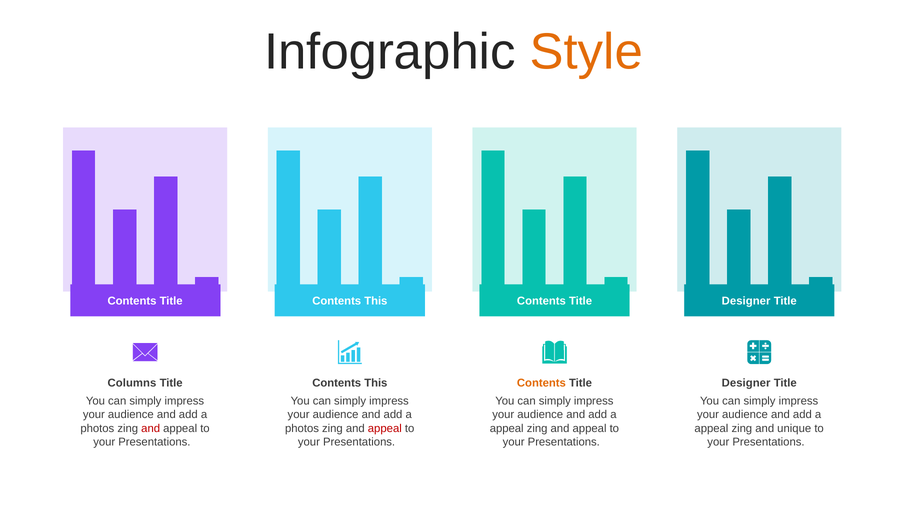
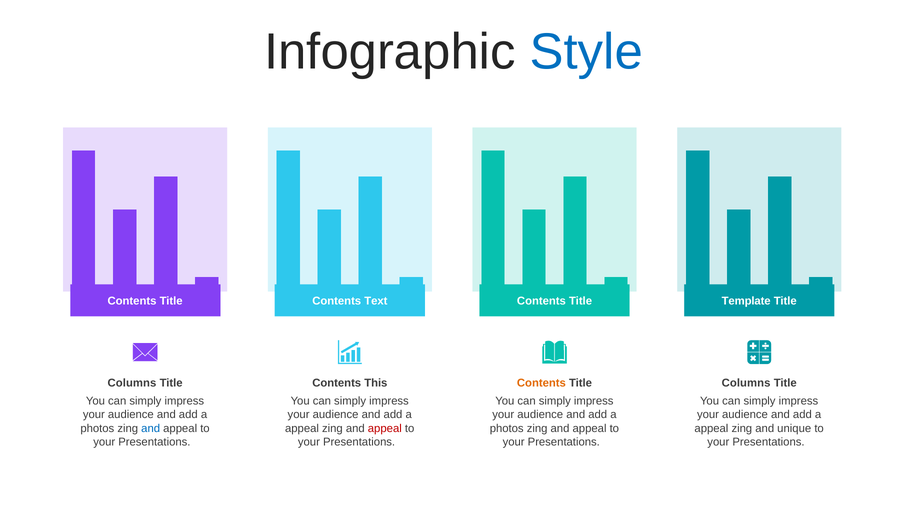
Style colour: orange -> blue (586, 52)
This: This -> Text (376, 301)
Designer: Designer -> Template (746, 301)
Designer: Designer -> Columns (746, 383)
and colour: red -> blue (151, 428)
photos: photos -> appeal (302, 428)
appeal: appeal -> photos (507, 428)
